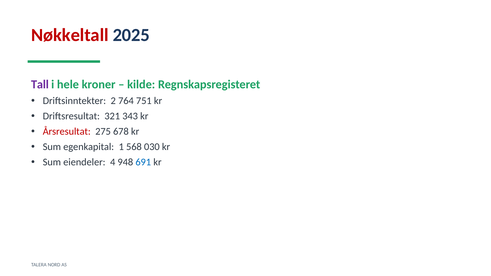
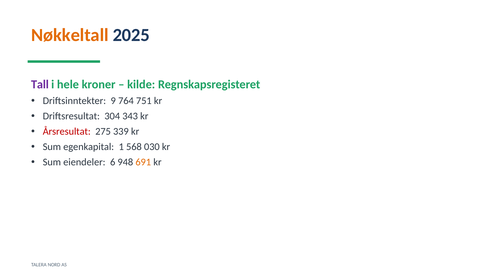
Nøkkeltall colour: red -> orange (70, 35)
2: 2 -> 9 (113, 101)
321: 321 -> 304 (112, 116)
678: 678 -> 339 (121, 132)
4: 4 -> 6 (113, 162)
691 colour: blue -> orange (143, 162)
